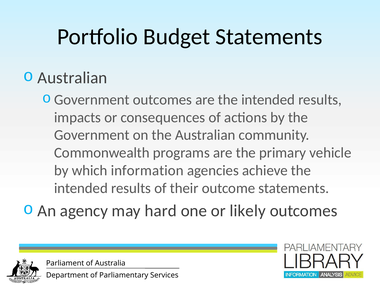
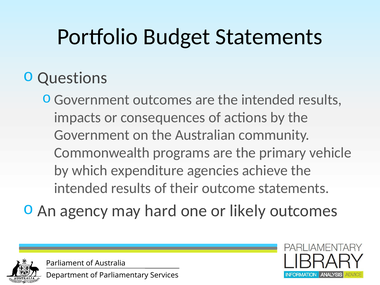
Australian: Australian -> Questions (72, 78)
information: information -> expenditure (147, 171)
